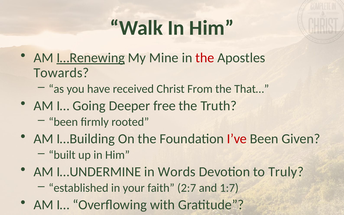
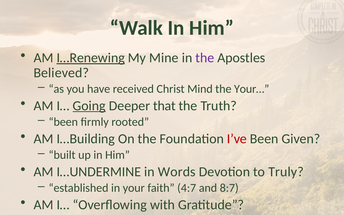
the colour: red -> purple (205, 58)
Towards: Towards -> Believed (61, 73)
From: From -> Mind (200, 89)
That…: That… -> Your… (252, 89)
Going underline: none -> present (89, 106)
free: free -> that (164, 106)
2:7: 2:7 -> 4:7 (187, 188)
1:7: 1:7 -> 8:7 (229, 188)
